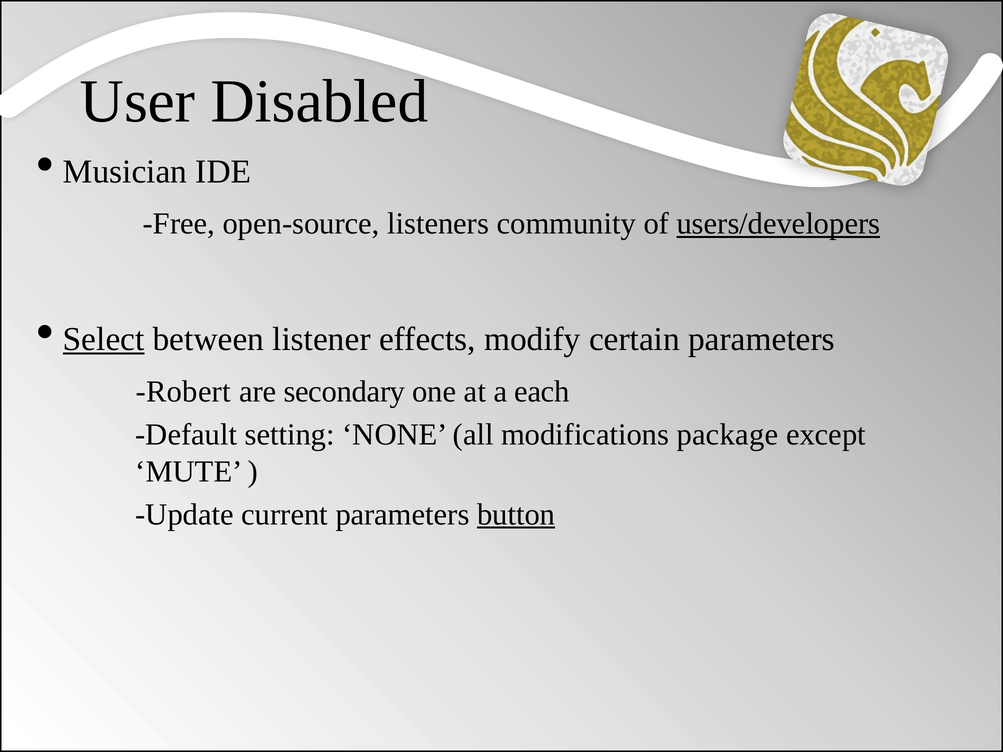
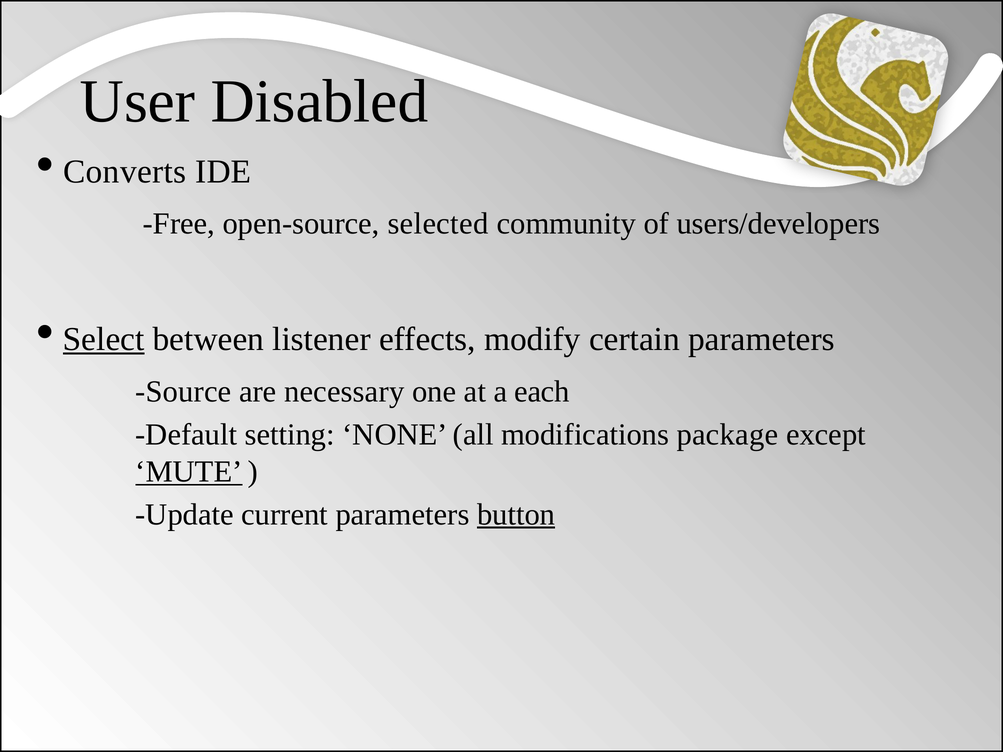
Musician: Musician -> Converts (125, 172)
listeners: listeners -> selected (438, 224)
users/developers underline: present -> none (778, 224)
Robert: Robert -> Source (183, 392)
secondary: secondary -> necessary (344, 392)
MUTE underline: none -> present (189, 472)
